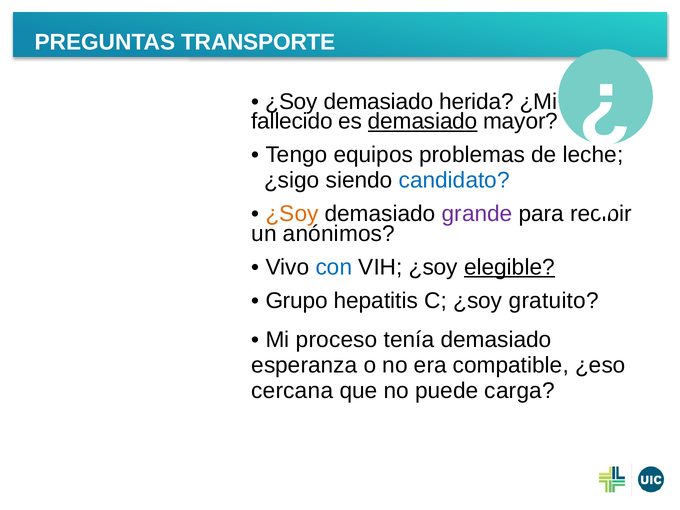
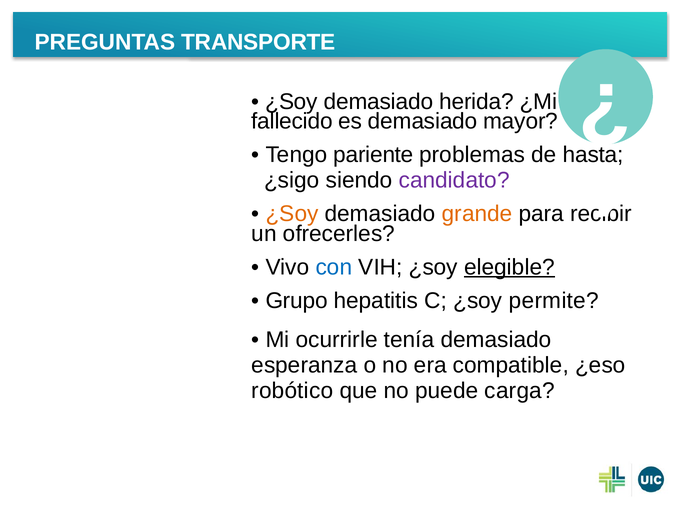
demasiado underline: present -> none (423, 121)
equipos: equipos -> pariente (373, 155)
leche: leche -> hasta (593, 155)
candidato colour: blue -> purple (454, 180)
grande colour: purple -> orange (477, 214)
anónimos: anónimos -> ofrecerles (339, 234)
gratuito: gratuito -> permite (554, 301)
proceso: proceso -> ocurrirle (337, 340)
cercana: cercana -> robótico (292, 391)
